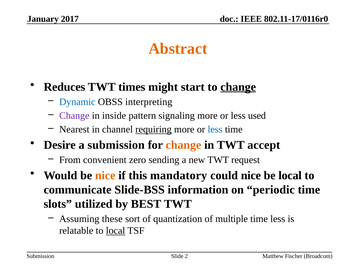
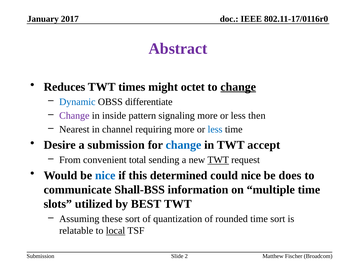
Abstract colour: orange -> purple (178, 49)
start: start -> octet (193, 87)
interpreting: interpreting -> differentiate (149, 102)
used: used -> then (257, 116)
requiring underline: present -> none (154, 129)
change colour: orange -> blue (183, 145)
zero: zero -> total (138, 160)
TWT underline: none -> present (218, 160)
nice colour: orange -> blue (105, 175)
mandatory: mandatory -> determined (179, 175)
be local: local -> does (290, 175)
Slide-BSS: Slide-BSS -> Shall-BSS (140, 190)
periodic: periodic -> multiple (271, 190)
multiple: multiple -> rounded (232, 219)
time less: less -> sort (278, 219)
